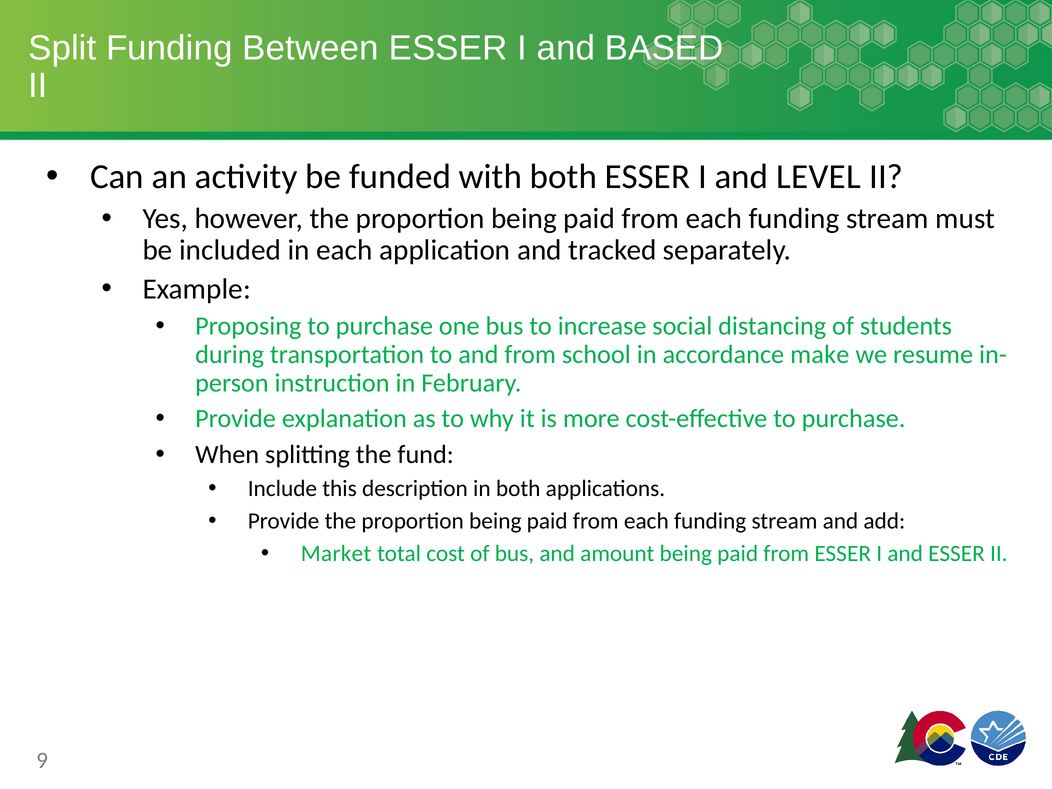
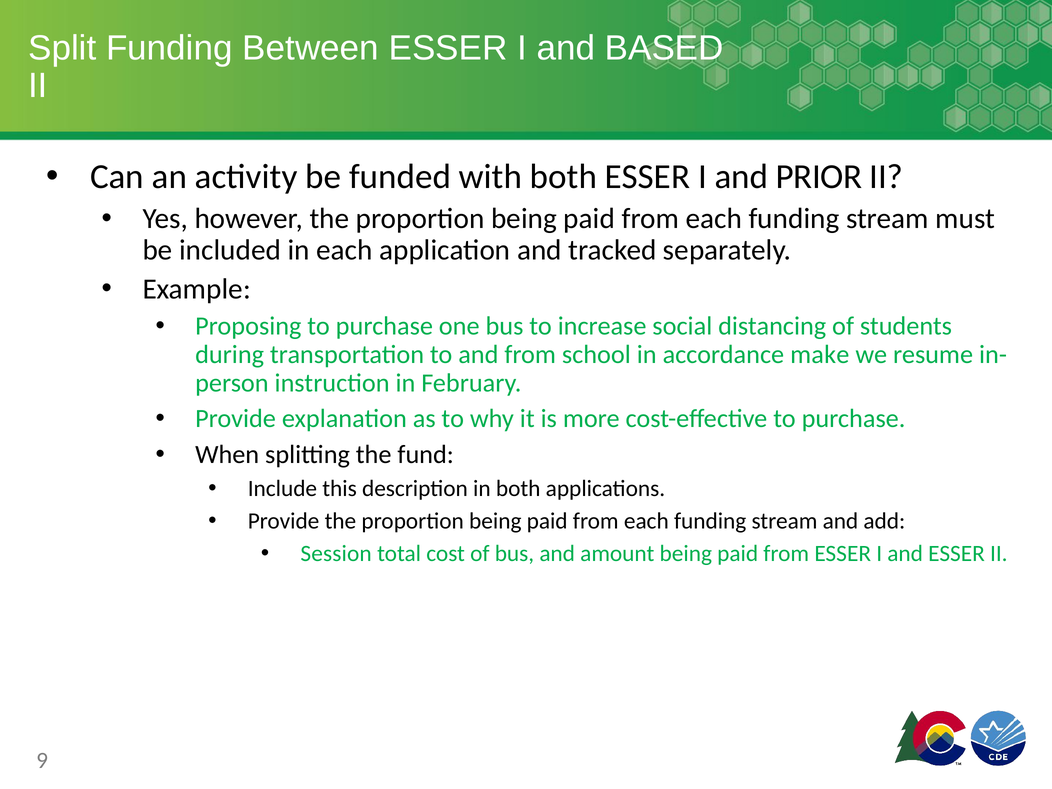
LEVEL: LEVEL -> PRIOR (819, 177)
Market: Market -> Session (336, 554)
